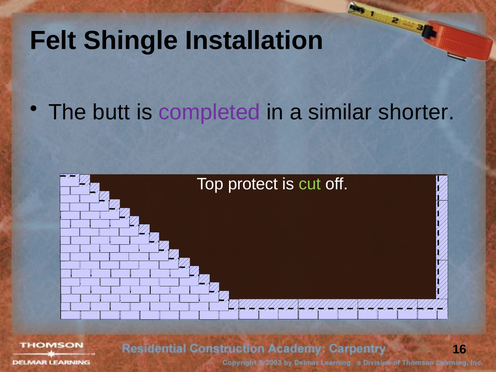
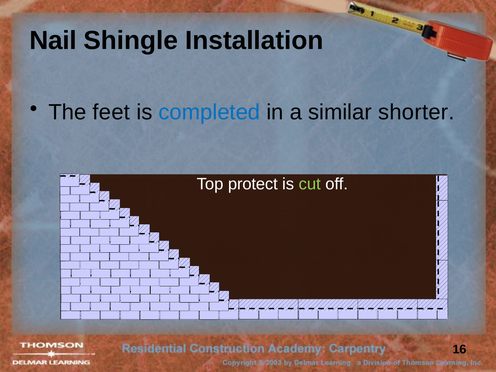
Felt: Felt -> Nail (53, 41)
butt: butt -> feet (111, 112)
completed colour: purple -> blue (209, 112)
